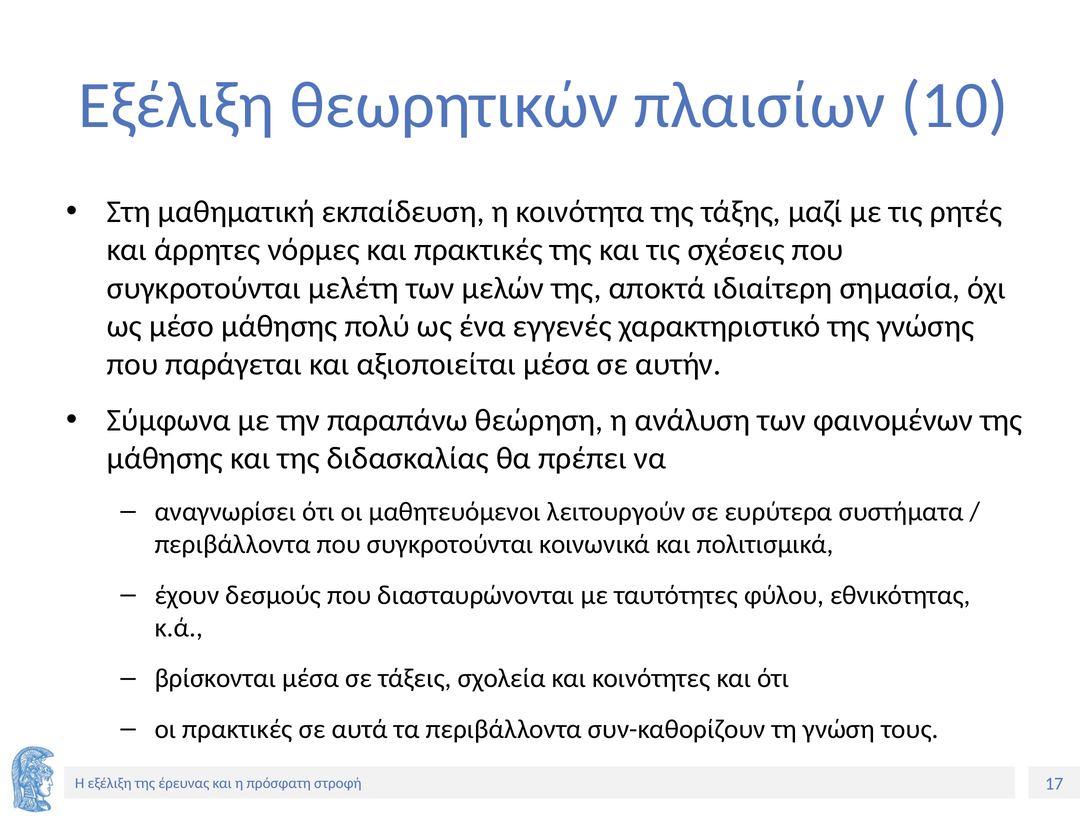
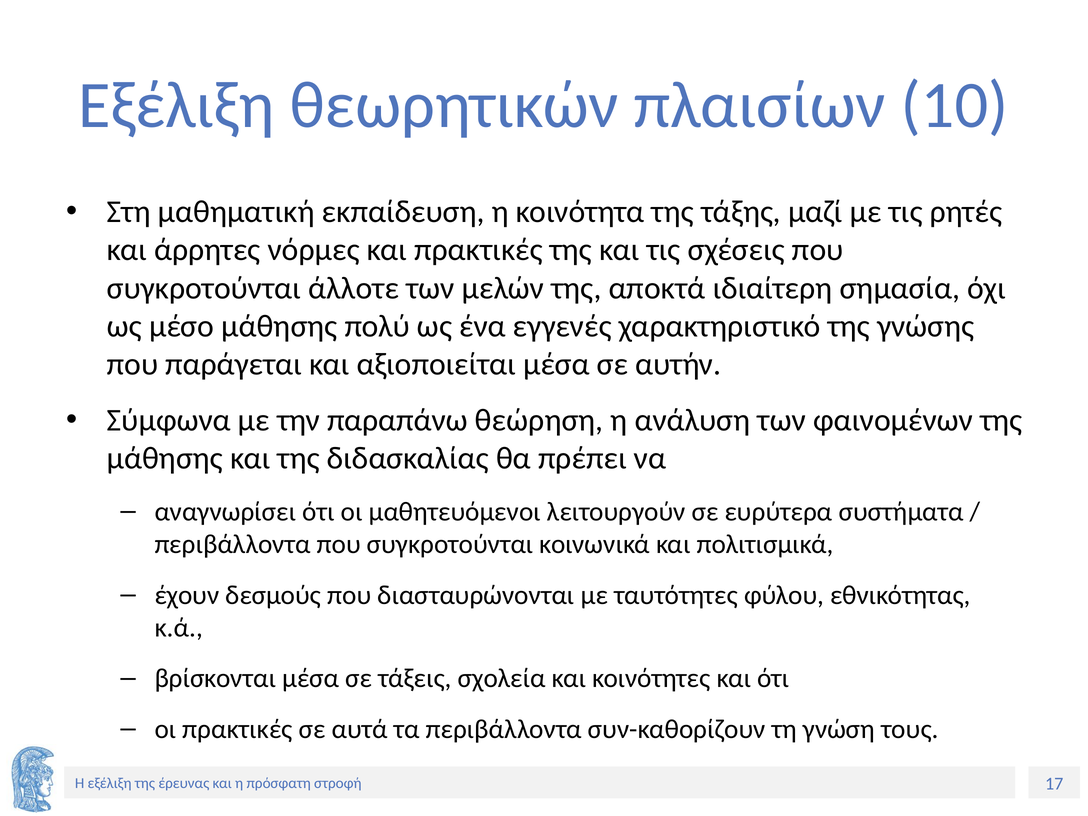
μελέτη: μελέτη -> άλλοτε (354, 288)
